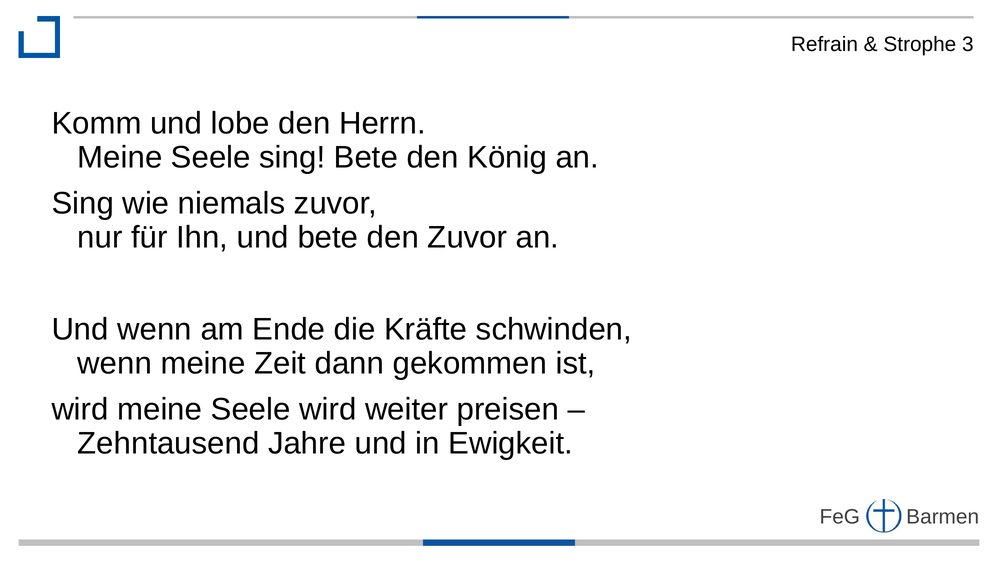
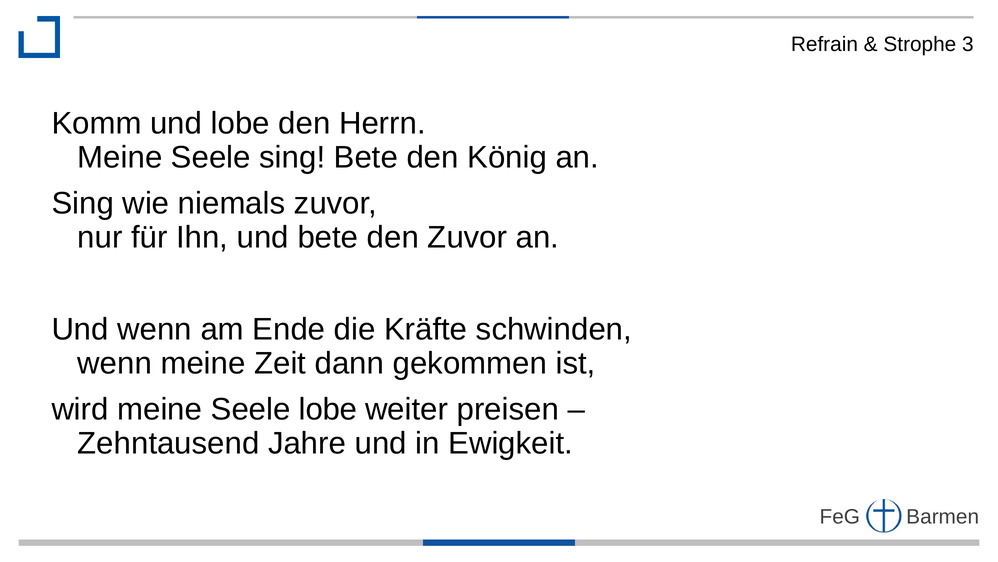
Seele wird: wird -> lobe (328, 409)
